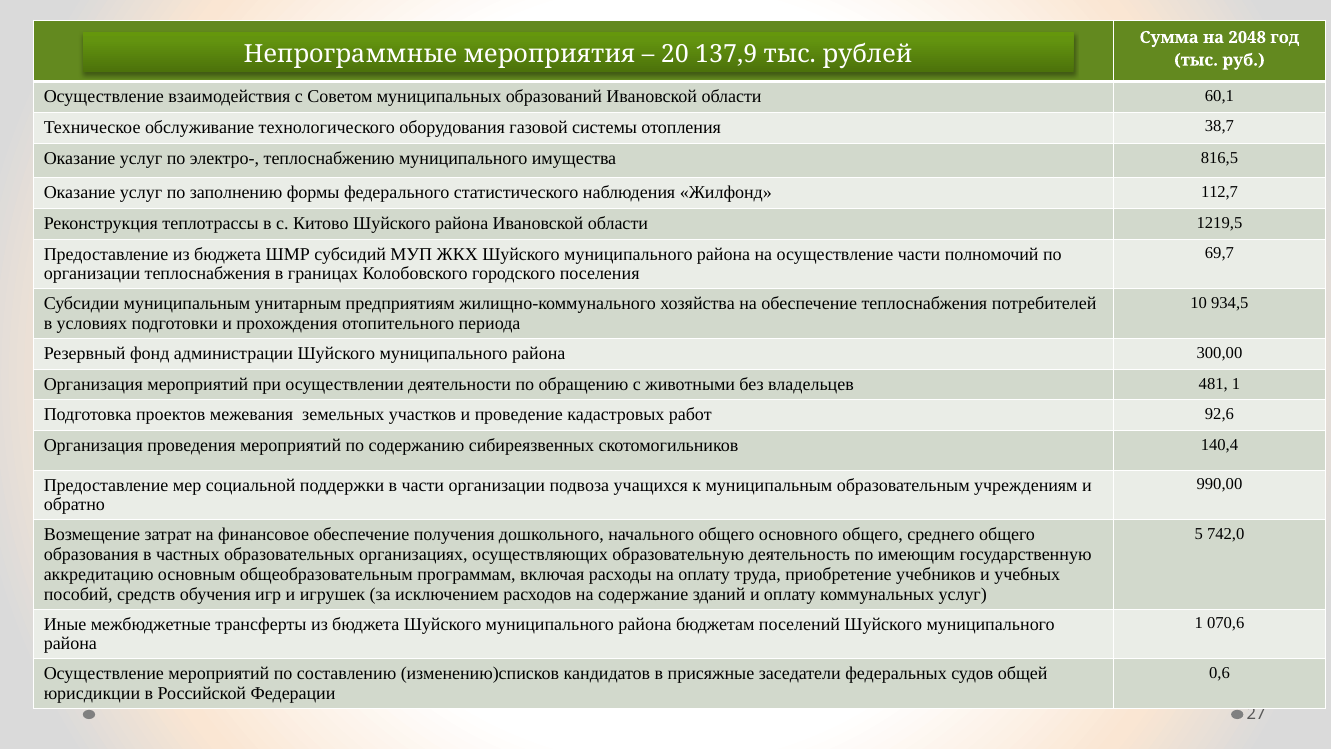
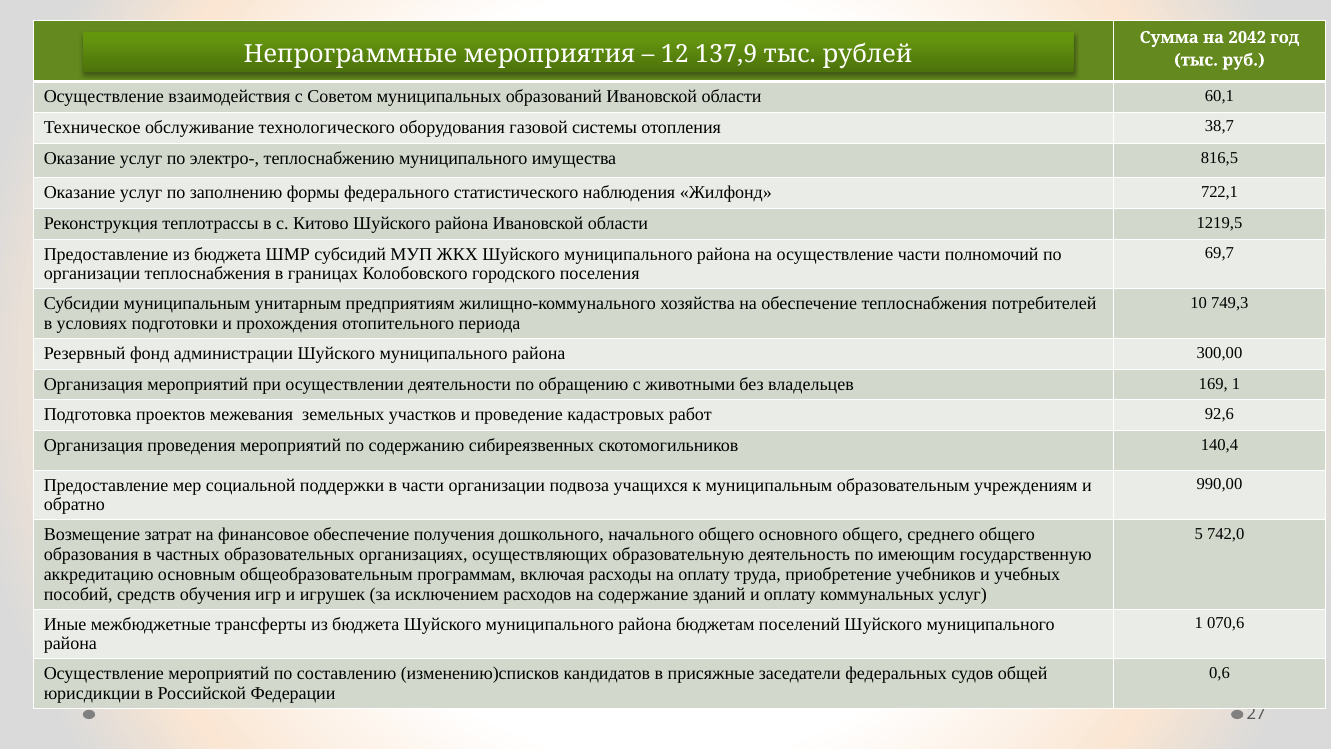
2048: 2048 -> 2042 (1247, 37)
20: 20 -> 12 (675, 54)
112,7: 112,7 -> 722,1 (1220, 192)
934,5: 934,5 -> 749,3 (1230, 303)
481: 481 -> 169 (1213, 383)
